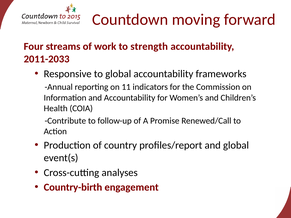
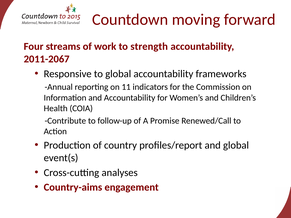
2011-2033: 2011-2033 -> 2011-2067 (47, 59)
Country-birth: Country-birth -> Country-aims (73, 187)
